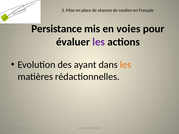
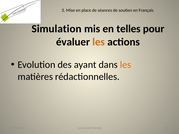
Persistance: Persistance -> Simulation (57, 29)
voies: voies -> telles (128, 29)
les colour: purple -> orange (99, 42)
